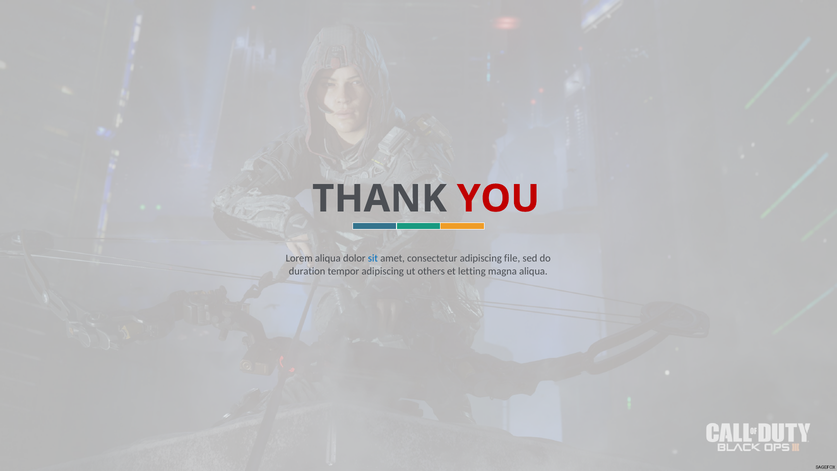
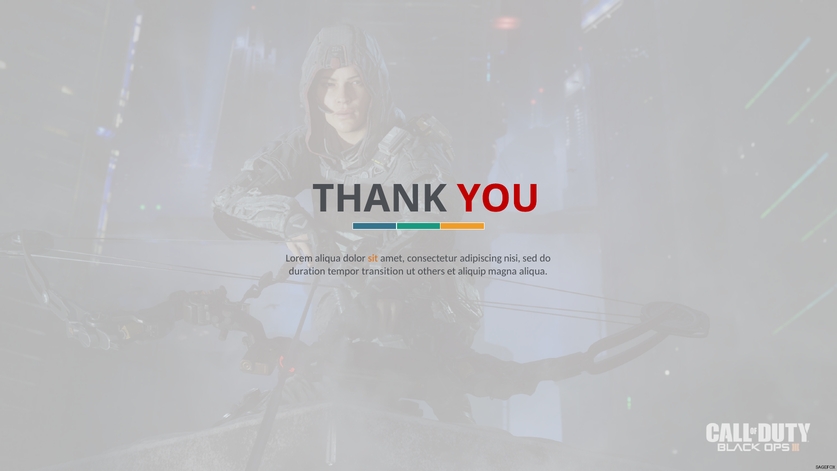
sit colour: blue -> orange (373, 258)
file: file -> nisi (512, 258)
tempor adipiscing: adipiscing -> transition (383, 271)
letting: letting -> aliquip (472, 271)
